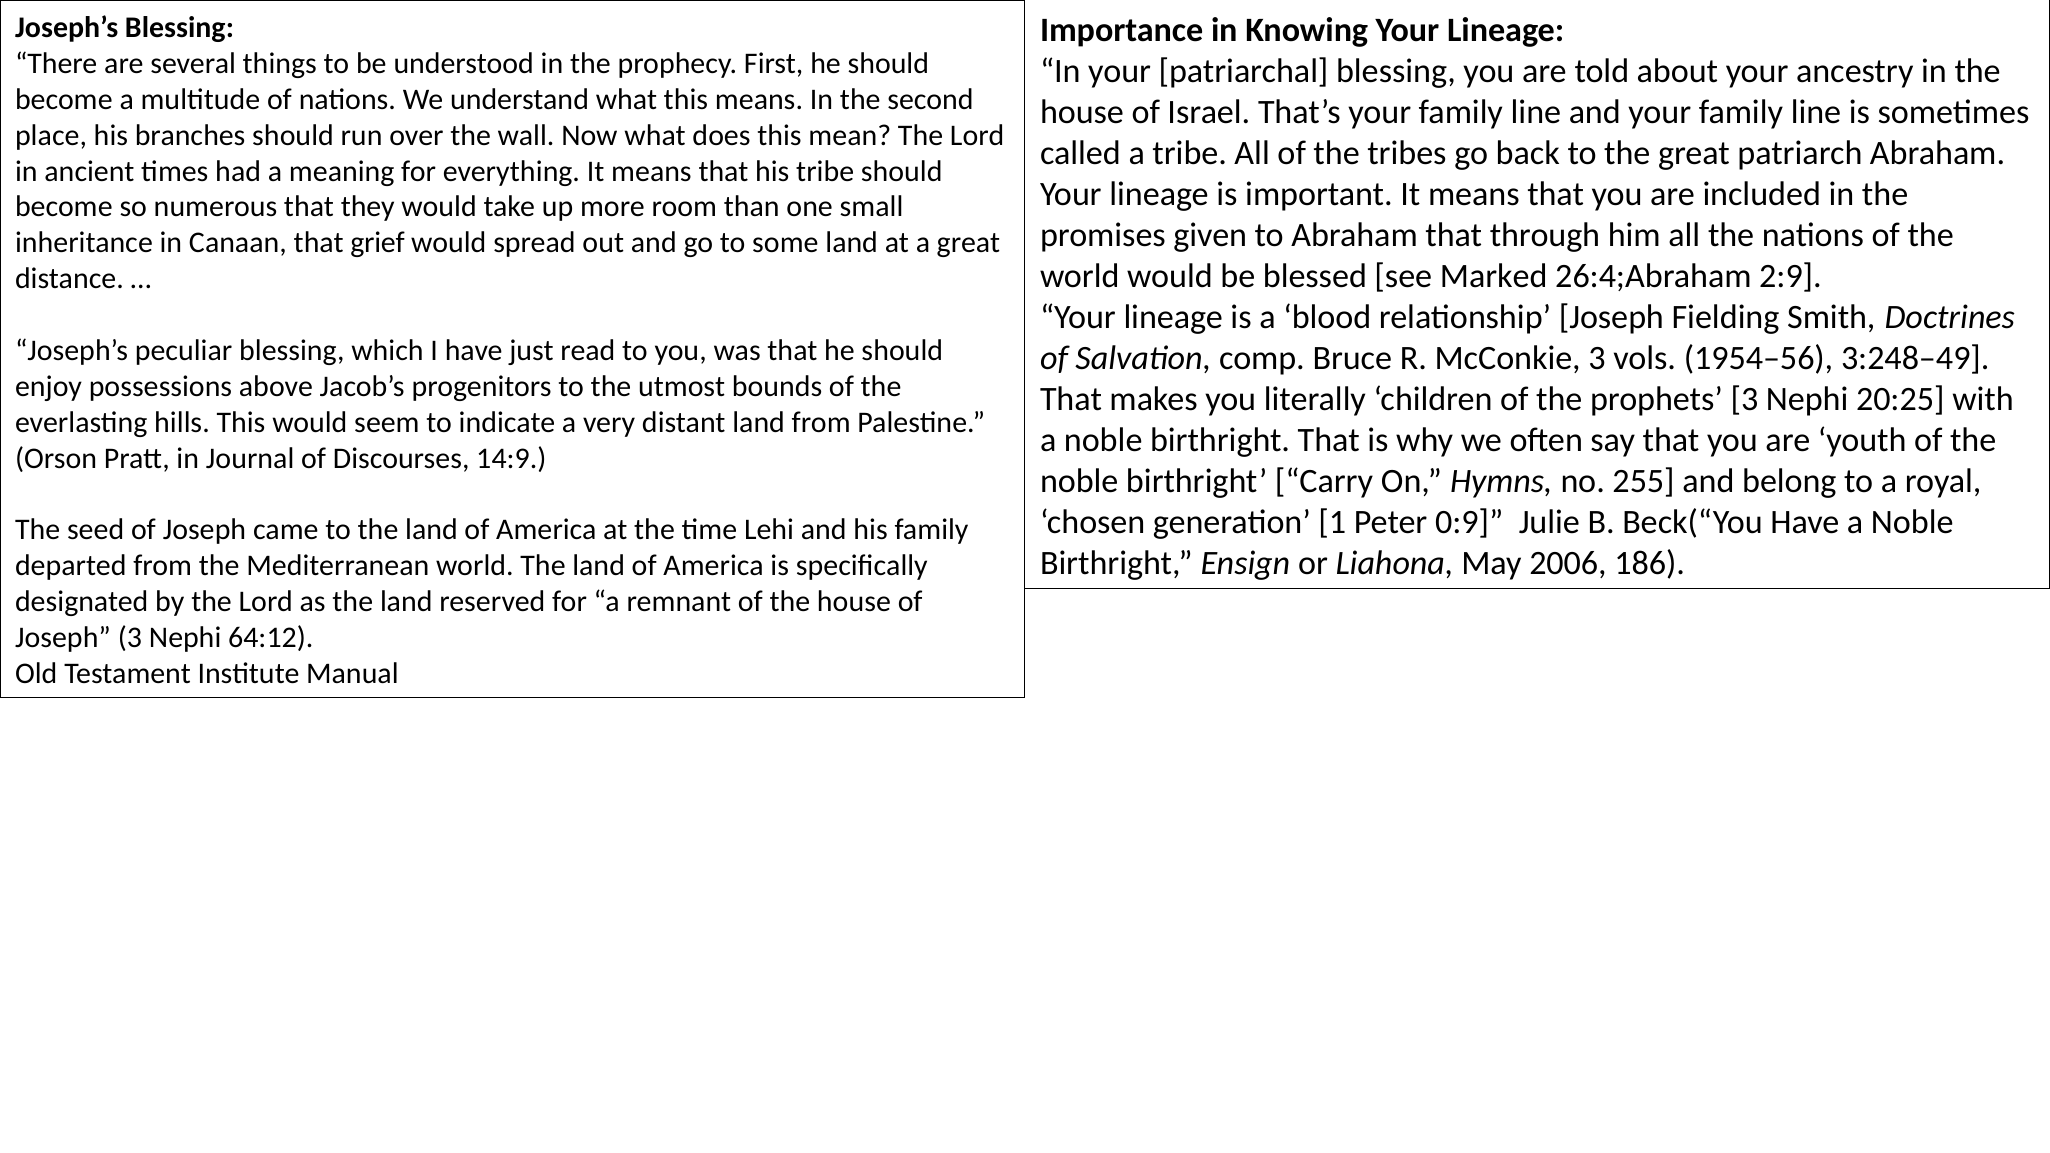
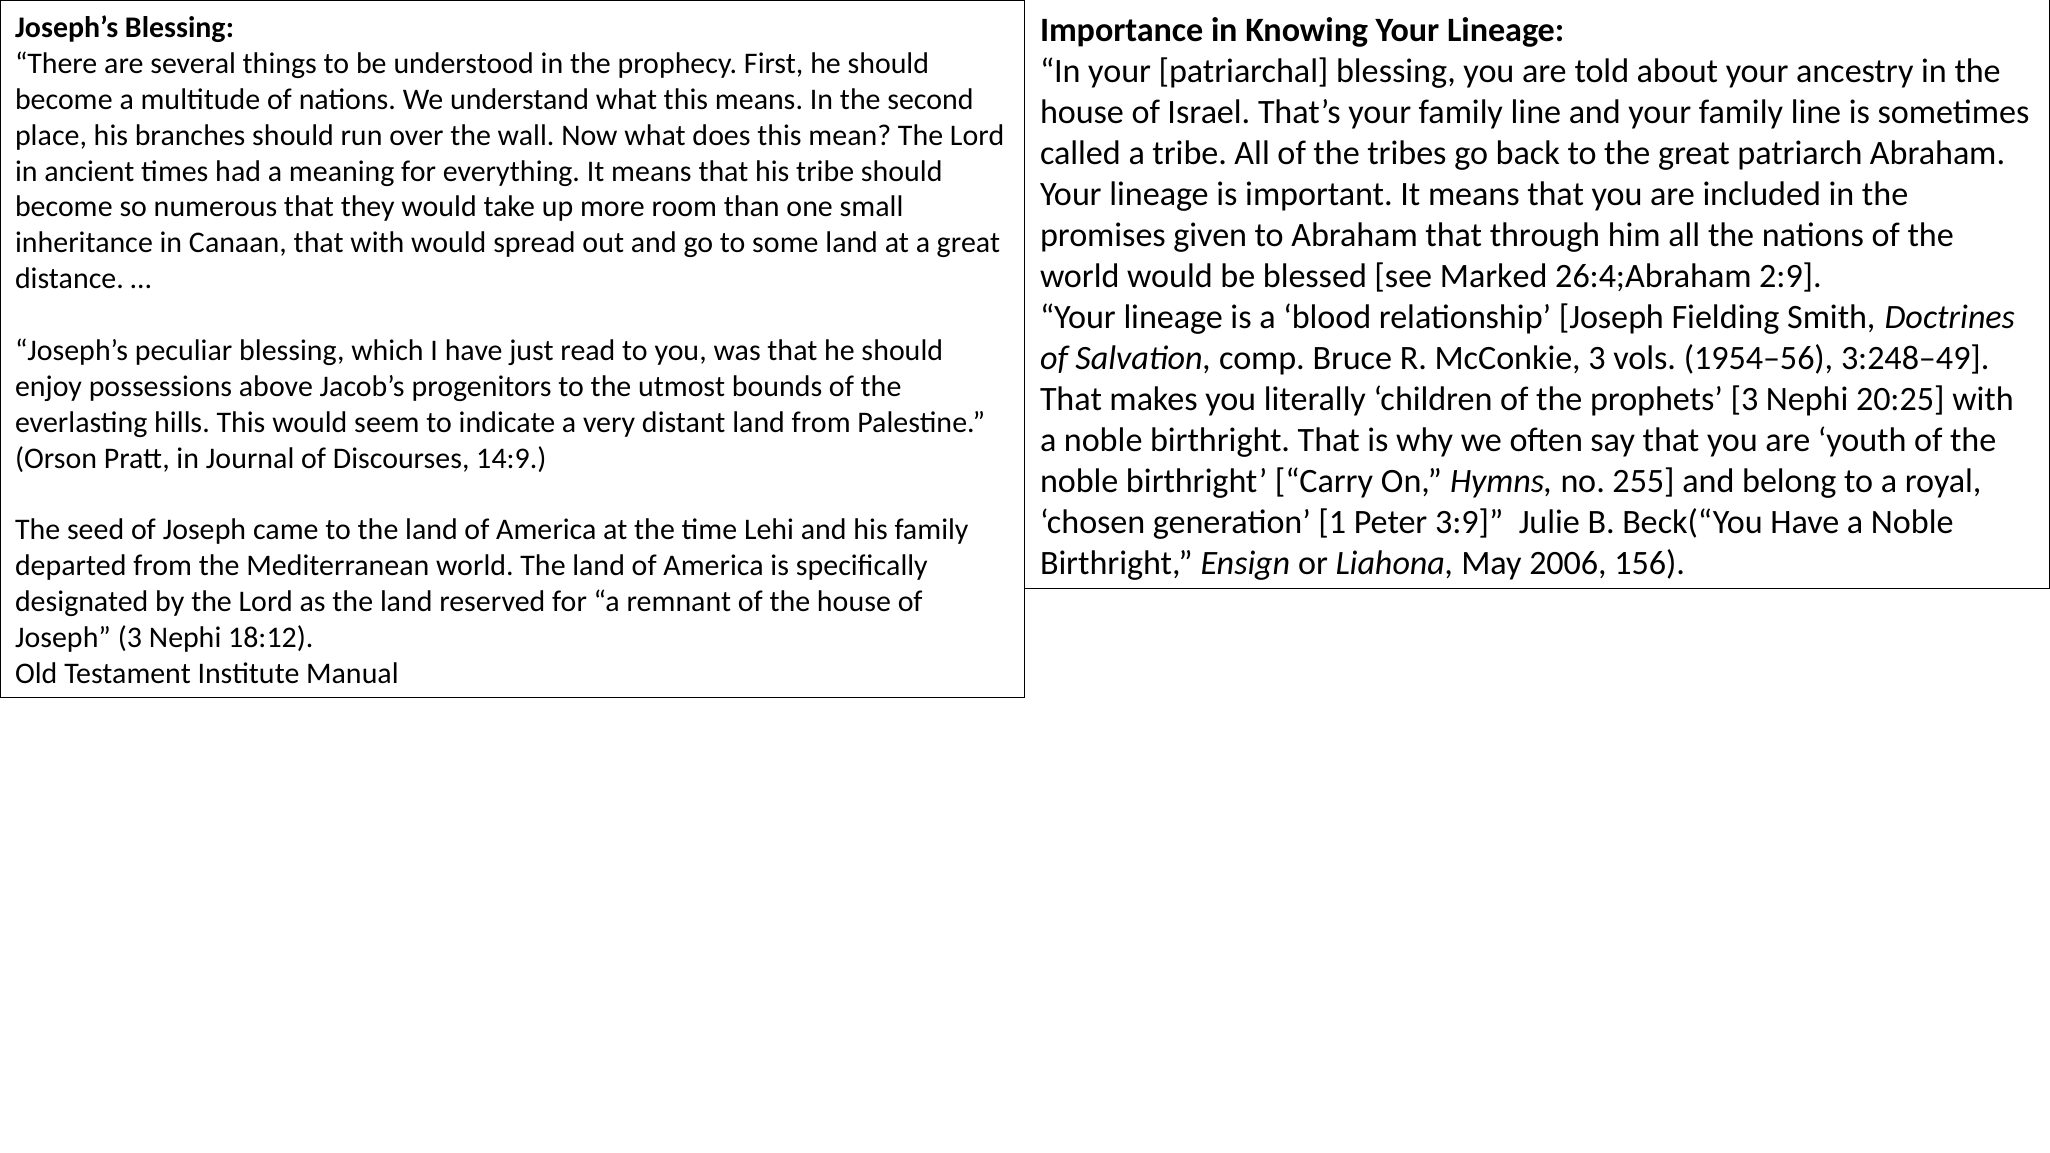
that grief: grief -> with (377, 243)
0:9: 0:9 -> 3:9 (1469, 522)
186: 186 -> 156 (1650, 563)
64:12: 64:12 -> 18:12 (271, 638)
